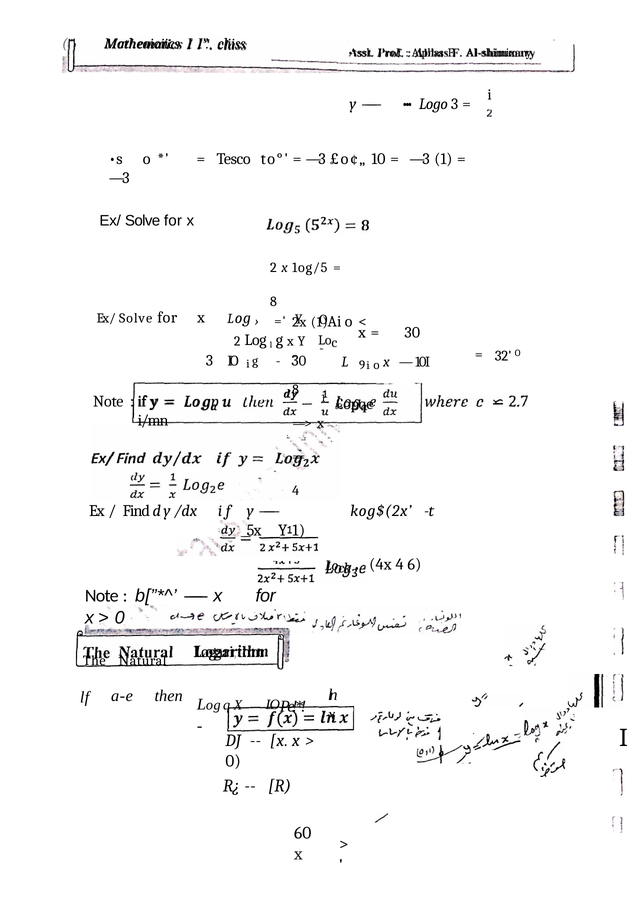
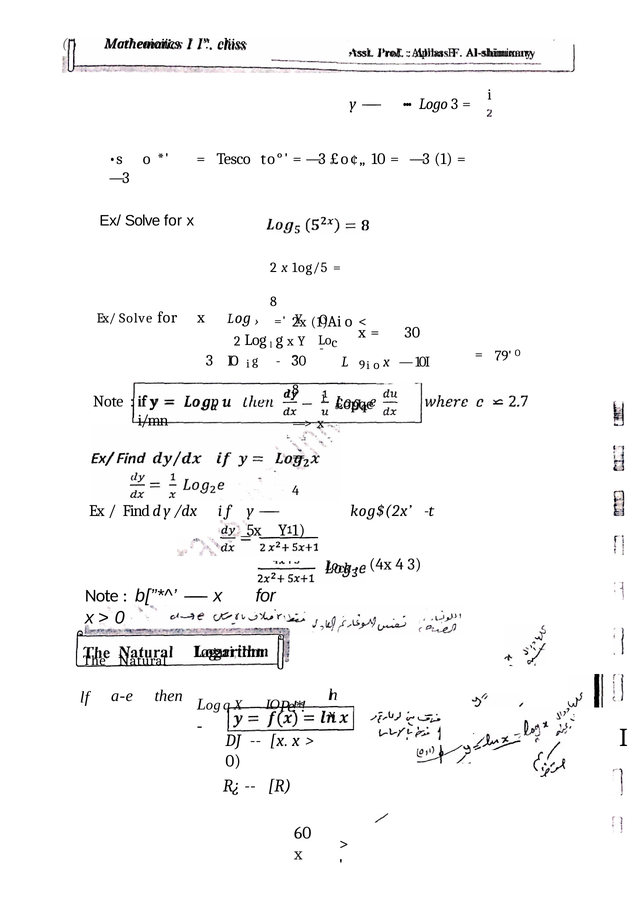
32: 32 -> 79 (503, 356)
4 6: 6 -> 3 (414, 564)
